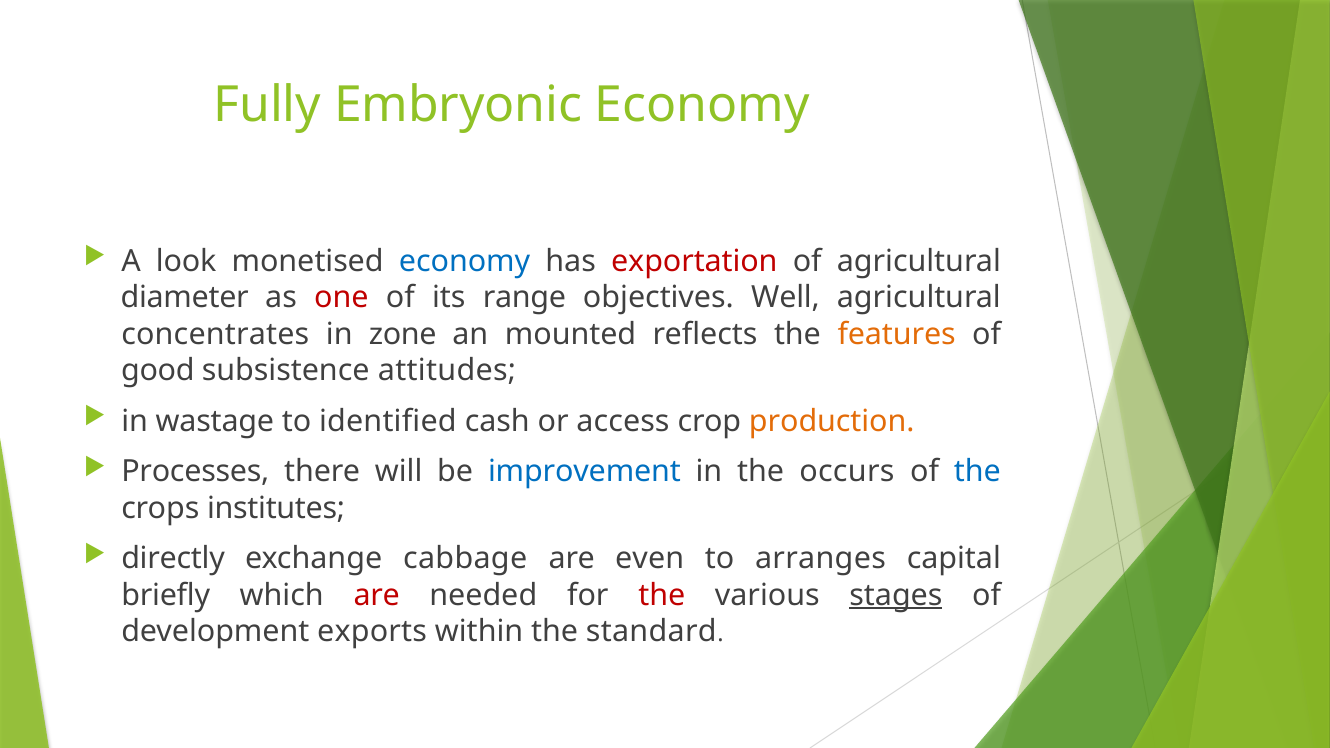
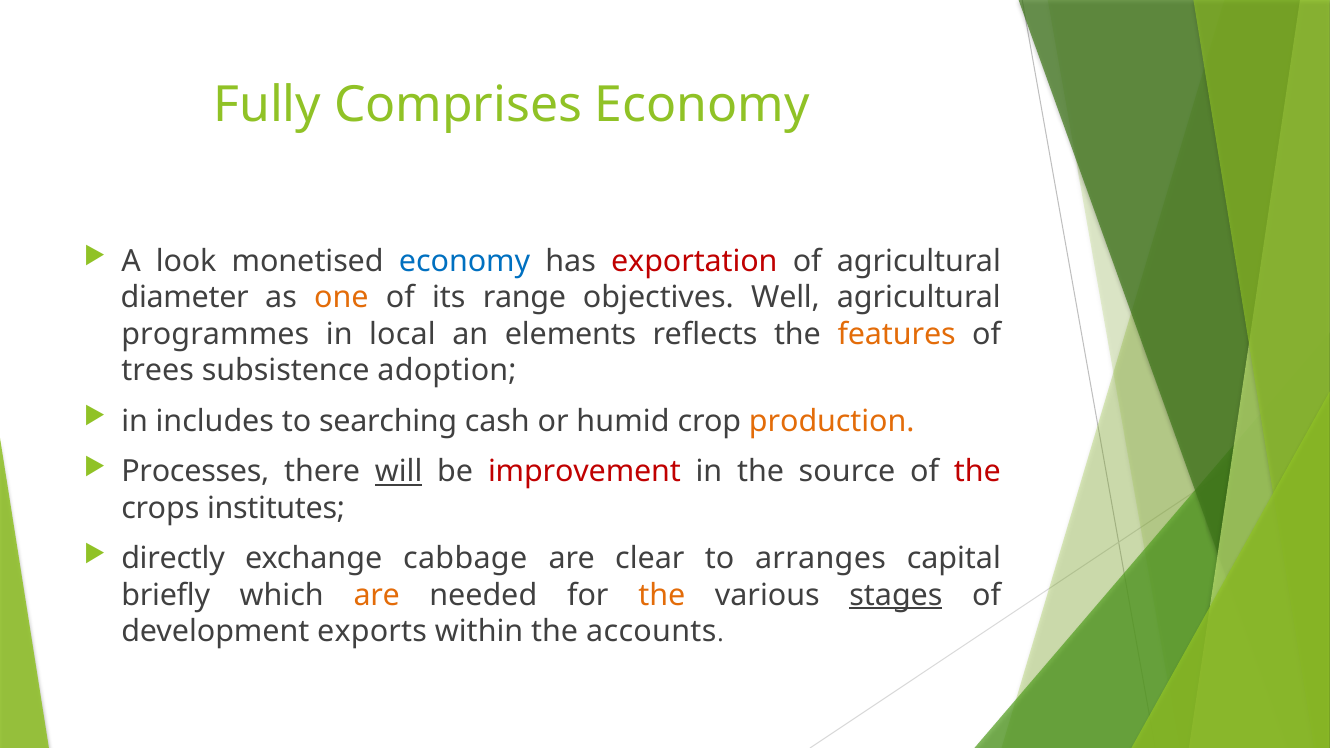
Embryonic: Embryonic -> Comprises (458, 105)
one colour: red -> orange (341, 298)
concentrates: concentrates -> programmes (215, 334)
zone: zone -> local (402, 334)
mounted: mounted -> elements (571, 334)
good: good -> trees (158, 371)
attitudes: attitudes -> adoption (447, 371)
wastage: wastage -> includes (215, 421)
identified: identified -> searching (388, 421)
access: access -> humid (623, 421)
will underline: none -> present (399, 472)
improvement colour: blue -> red (584, 472)
occurs: occurs -> source (847, 472)
the colour: blue -> red (977, 472)
even: even -> clear (650, 559)
are colour: red -> orange (377, 595)
the colour: red -> orange (662, 595)
standard: standard -> accounts (651, 632)
